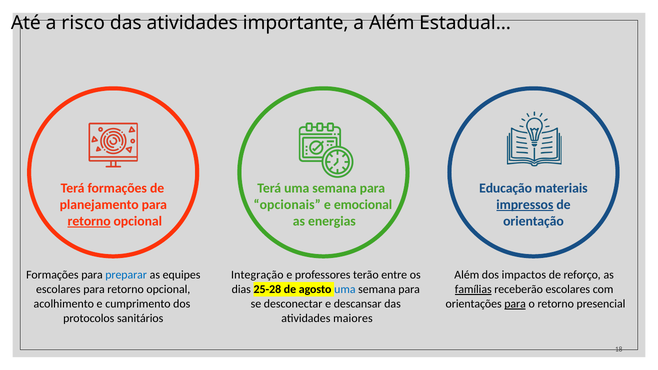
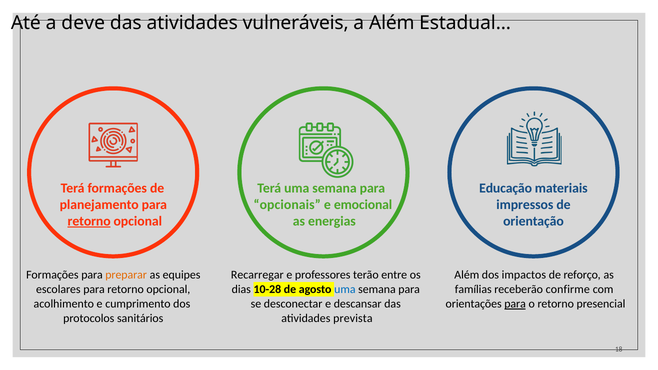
risco: risco -> deve (83, 23)
importante: importante -> vulneráveis (296, 23)
impressos underline: present -> none (525, 205)
preparar colour: blue -> orange (126, 275)
Integração: Integração -> Recarregar (257, 275)
25-28: 25-28 -> 10-28 (267, 290)
famílias underline: present -> none (473, 290)
receberão escolares: escolares -> confirme (568, 290)
maiores: maiores -> prevista (353, 318)
